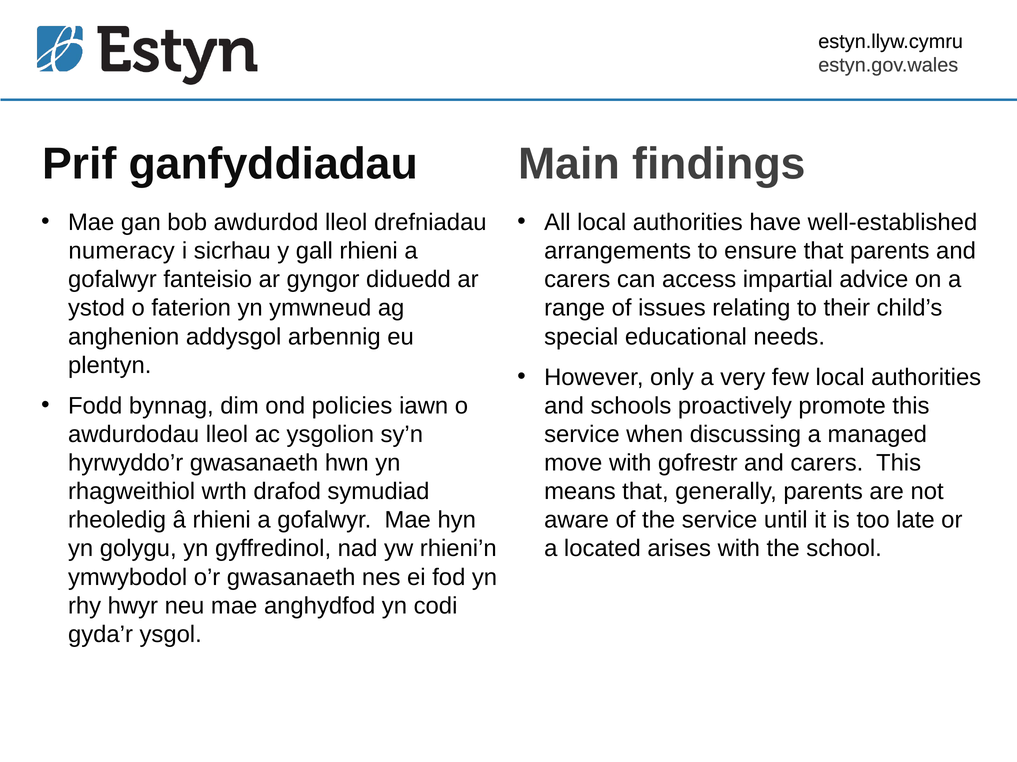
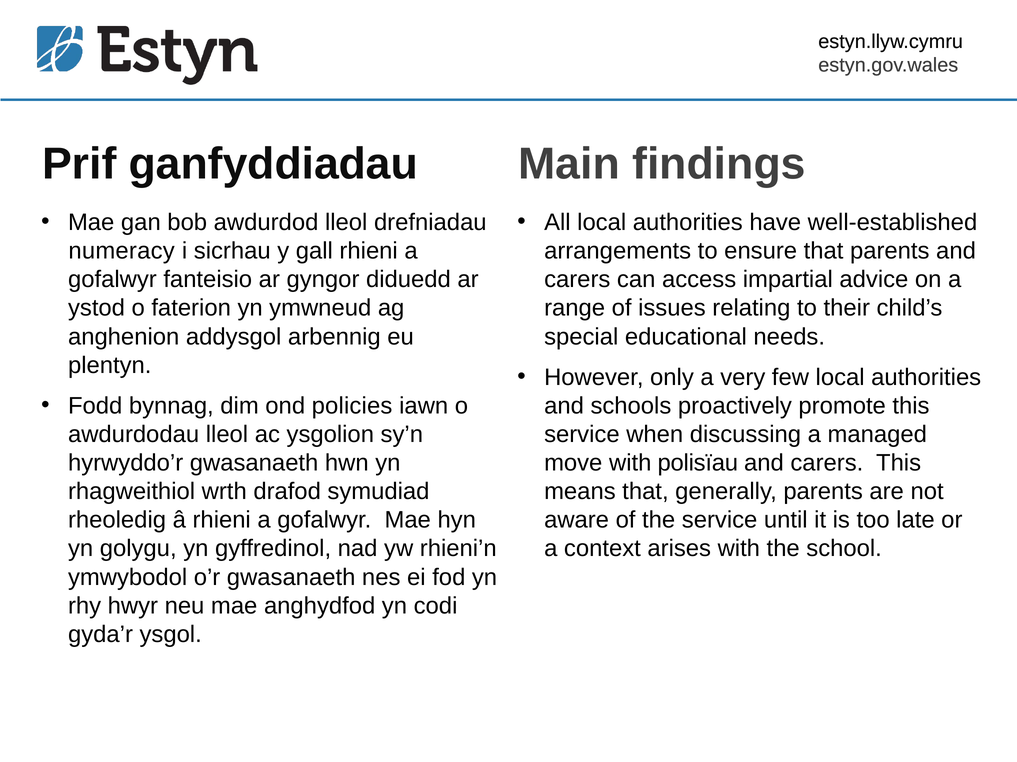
gofrestr: gofrestr -> polisïau (698, 463)
located: located -> context (602, 549)
